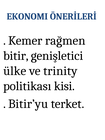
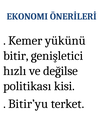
rağmen: rağmen -> yükünü (65, 41)
ülke: ülke -> hızlı (15, 71)
trinity: trinity -> değilse (60, 71)
